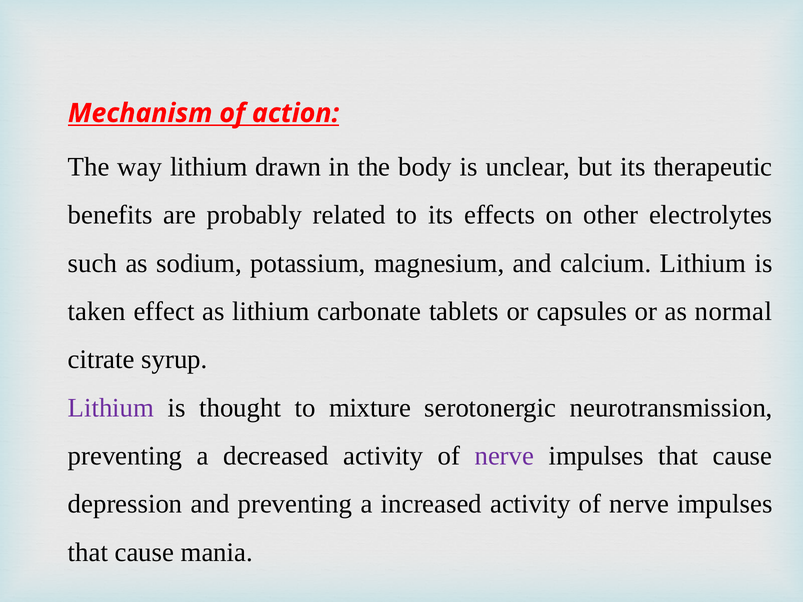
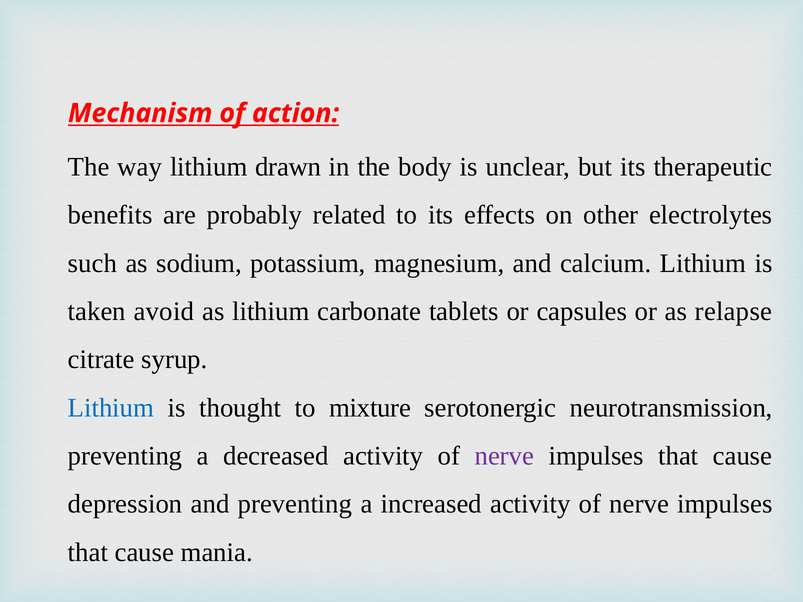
effect: effect -> avoid (164, 312)
normal: normal -> relapse (733, 312)
Lithium colour: purple -> blue (111, 408)
